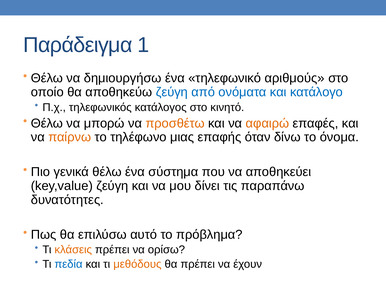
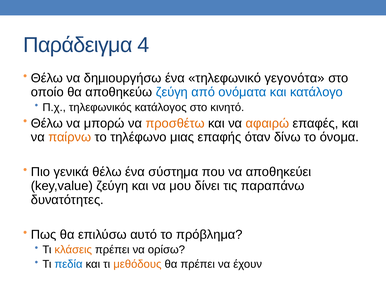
1: 1 -> 4 (143, 45)
αριθμούς: αριθμούς -> γεγονότα (295, 78)
